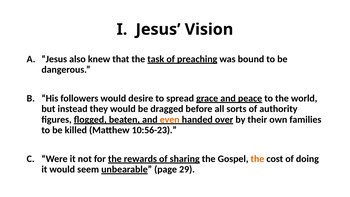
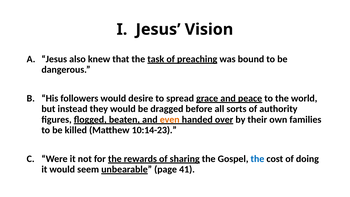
10:56-23: 10:56-23 -> 10:14-23 (154, 130)
the colour: orange -> blue (257, 159)
29: 29 -> 41 (187, 169)
